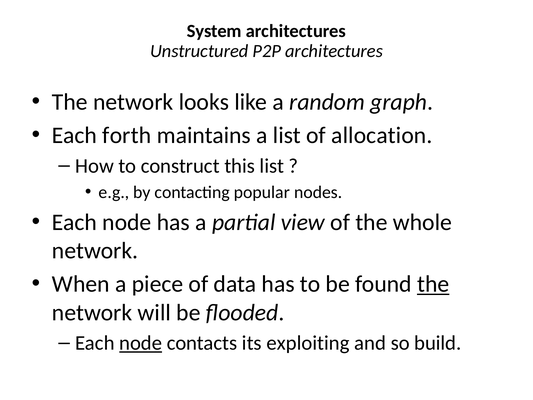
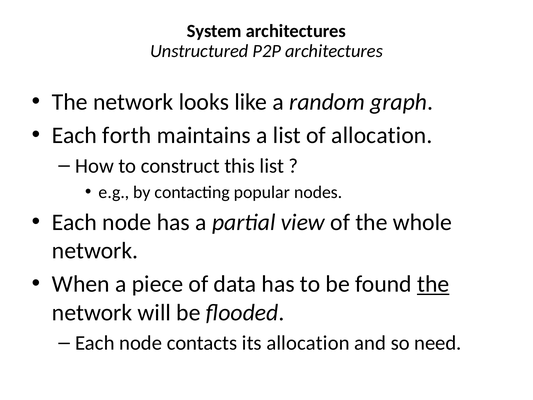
node underline: present -> none (141, 343)
its exploiting: exploiting -> allocation (308, 343)
build: build -> need (438, 343)
